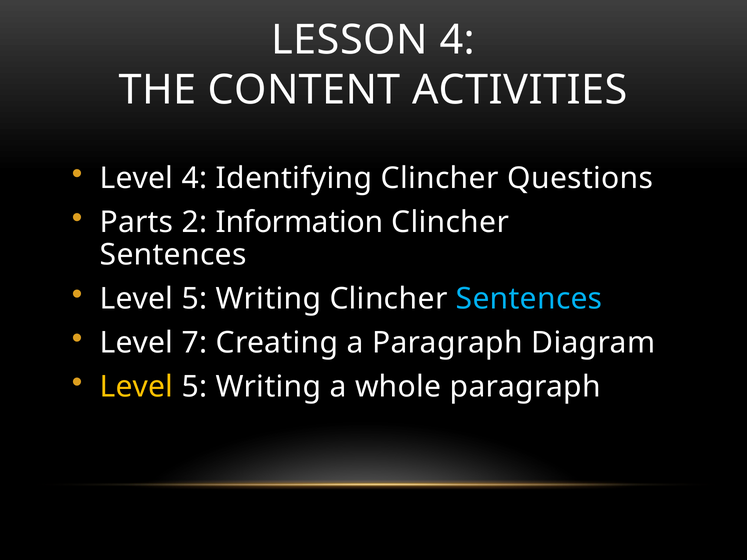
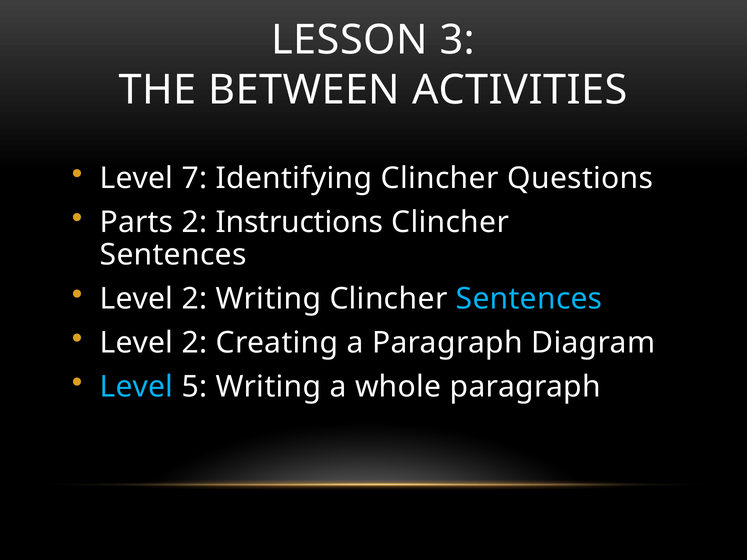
LESSON 4: 4 -> 3 (457, 40)
CONTENT: CONTENT -> BETWEEN (304, 90)
Level 4: 4 -> 7 (194, 178)
Information: Information -> Instructions (299, 223)
5: 5 -> 2 (194, 299)
7: 7 -> 2 (194, 343)
Level colour: yellow -> light blue (136, 387)
